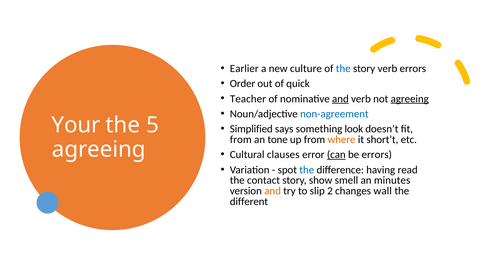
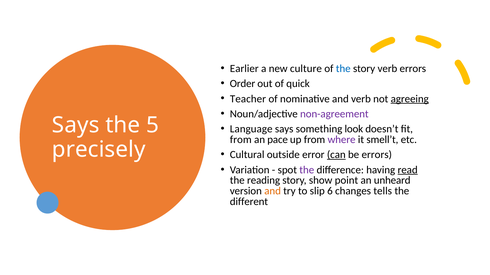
and underline: present -> none (340, 99)
non-agreement colour: blue -> purple (334, 114)
Your: Your -> Says (76, 126)
Simplified: Simplified -> Language (251, 129)
tone: tone -> pace (278, 140)
where colour: orange -> purple (342, 140)
short’t: short’t -> smell’t (382, 140)
agreeing: agreeing -> precisely (99, 150)
clauses: clauses -> outside (283, 155)
the colour: blue -> purple (307, 170)
read underline: none -> present (408, 170)
contact: contact -> reading (264, 181)
smell: smell -> point (346, 181)
minutes: minutes -> unheard (392, 181)
2: 2 -> 6 (330, 191)
wall: wall -> tells (383, 191)
